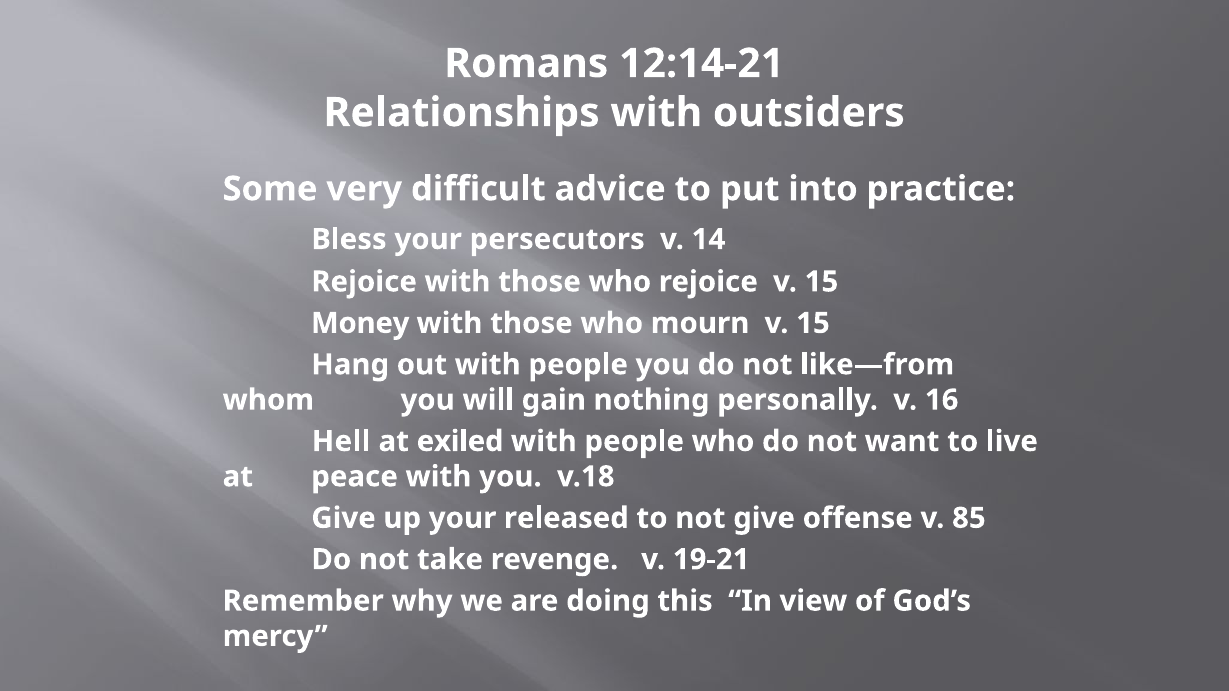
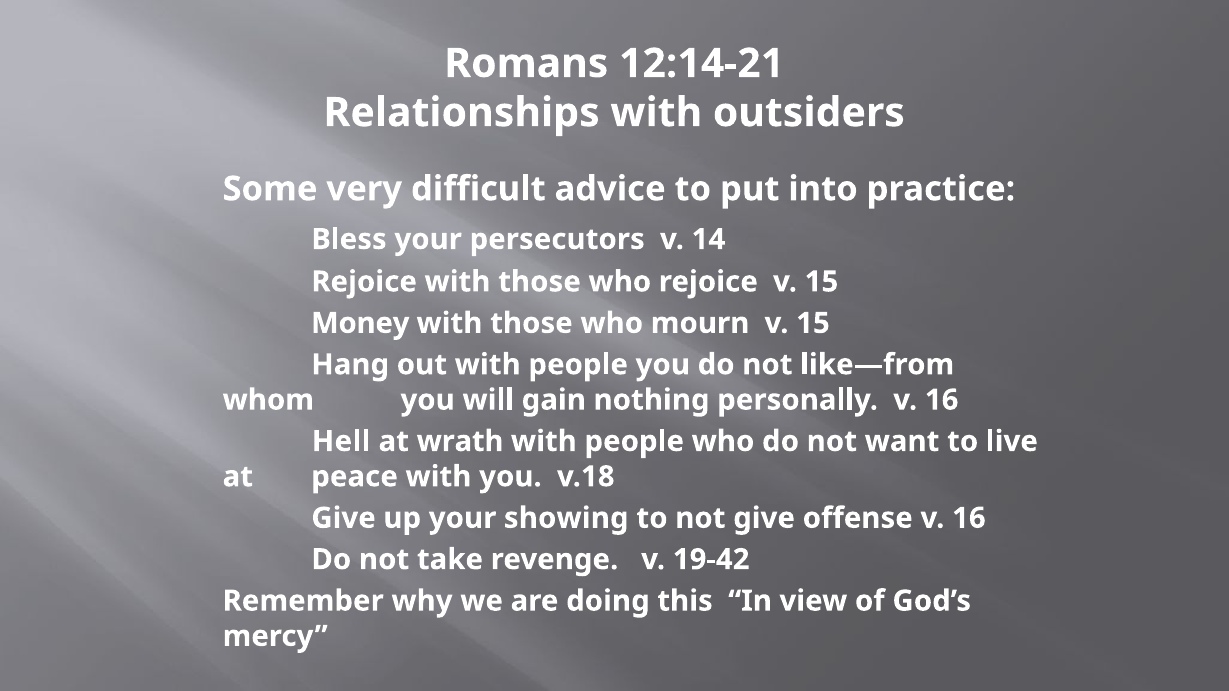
exiled: exiled -> wrath (460, 442)
released: released -> showing (566, 518)
offense v 85: 85 -> 16 (969, 518)
19-21: 19-21 -> 19-42 (711, 560)
